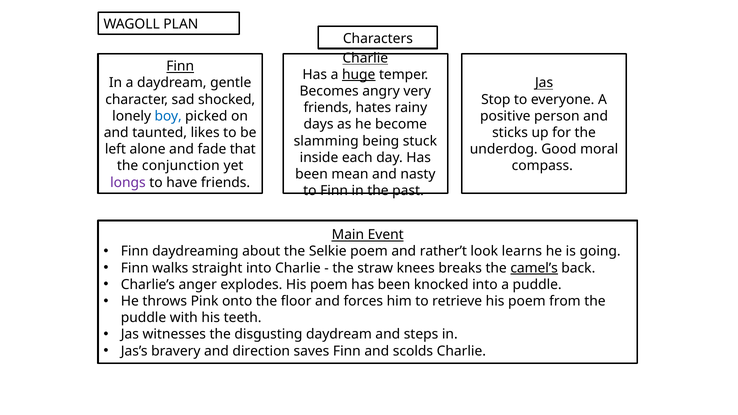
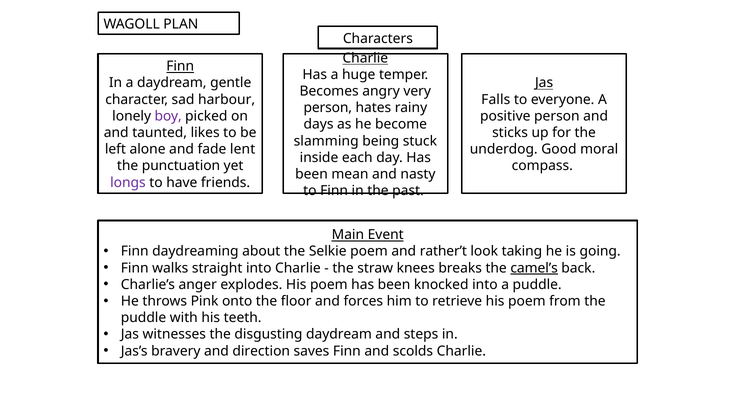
huge underline: present -> none (359, 75)
shocked: shocked -> harbour (227, 100)
Stop: Stop -> Falls (496, 100)
friends: friends -> person (328, 108)
boy colour: blue -> purple (168, 116)
that: that -> lent (243, 149)
conjunction: conjunction -> punctuation (181, 166)
learns: learns -> taking (522, 251)
